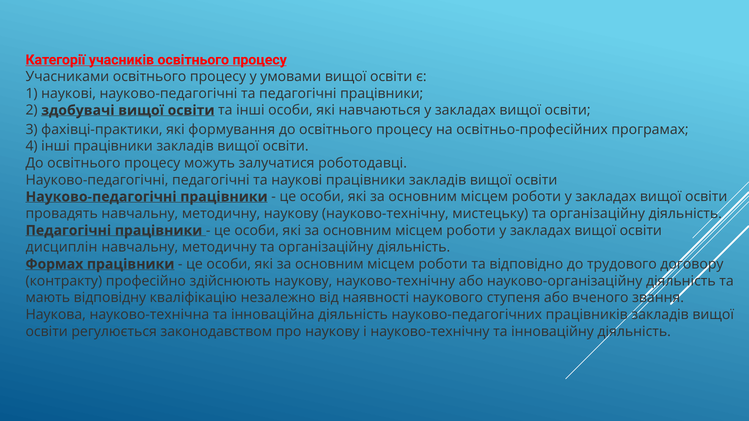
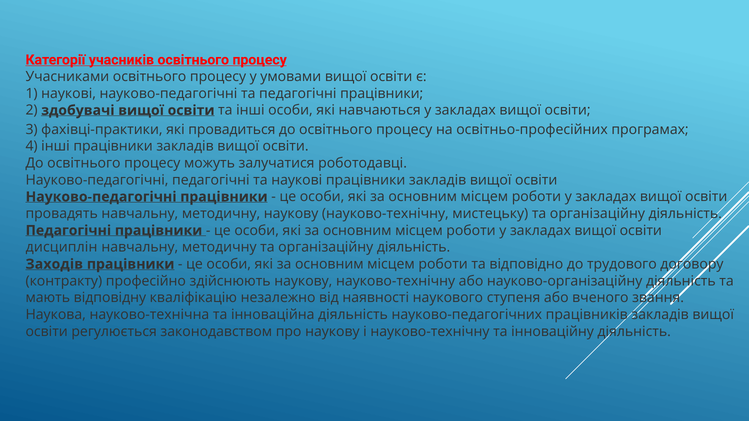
формування: формування -> провадиться (232, 129)
Формах: Формах -> Заходів (54, 264)
